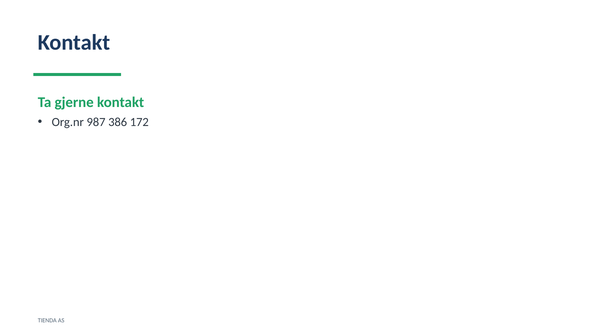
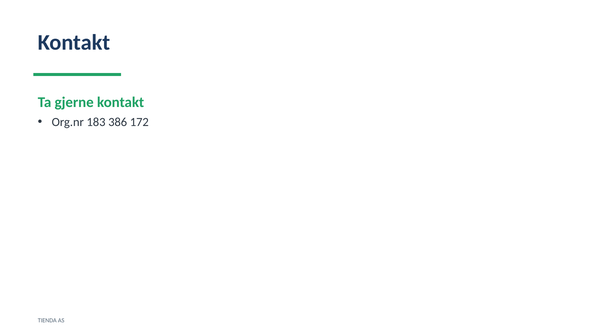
987: 987 -> 183 (96, 122)
